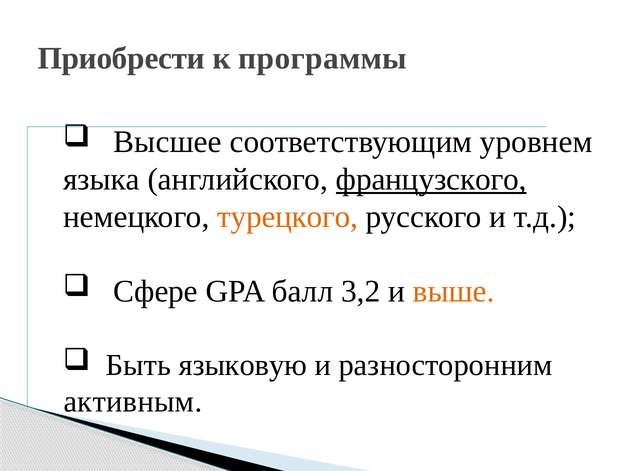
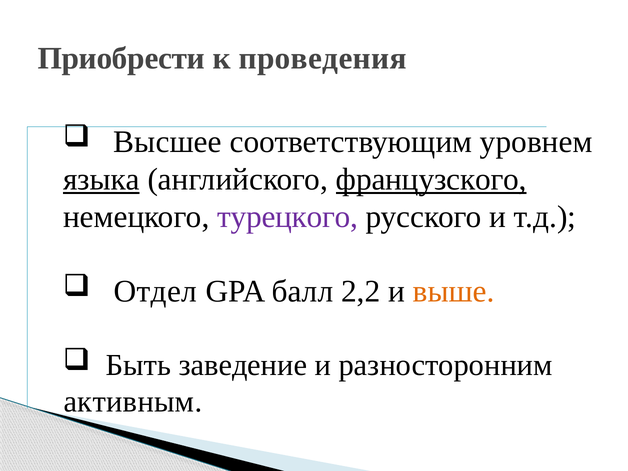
программы: программы -> проведения (323, 58)
языка underline: none -> present (101, 179)
турецкого colour: orange -> purple (288, 217)
Сфере: Сфере -> Отдел (155, 291)
3,2: 3,2 -> 2,2 (361, 291)
языковую: языковую -> заведение (243, 365)
